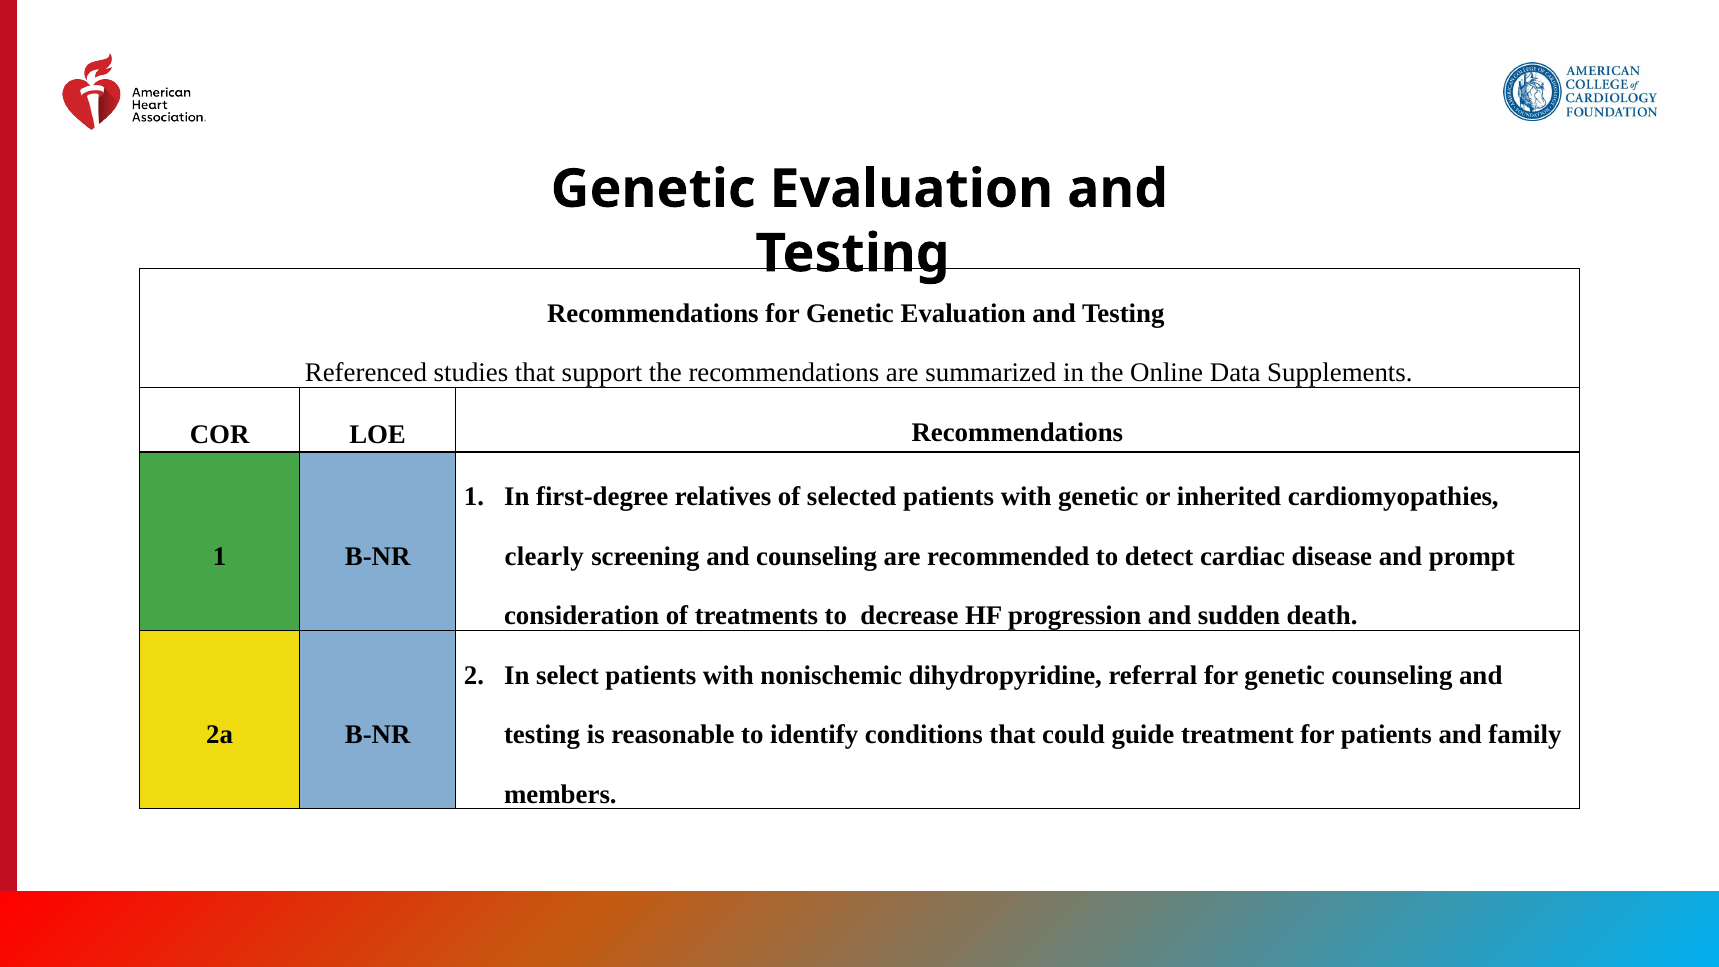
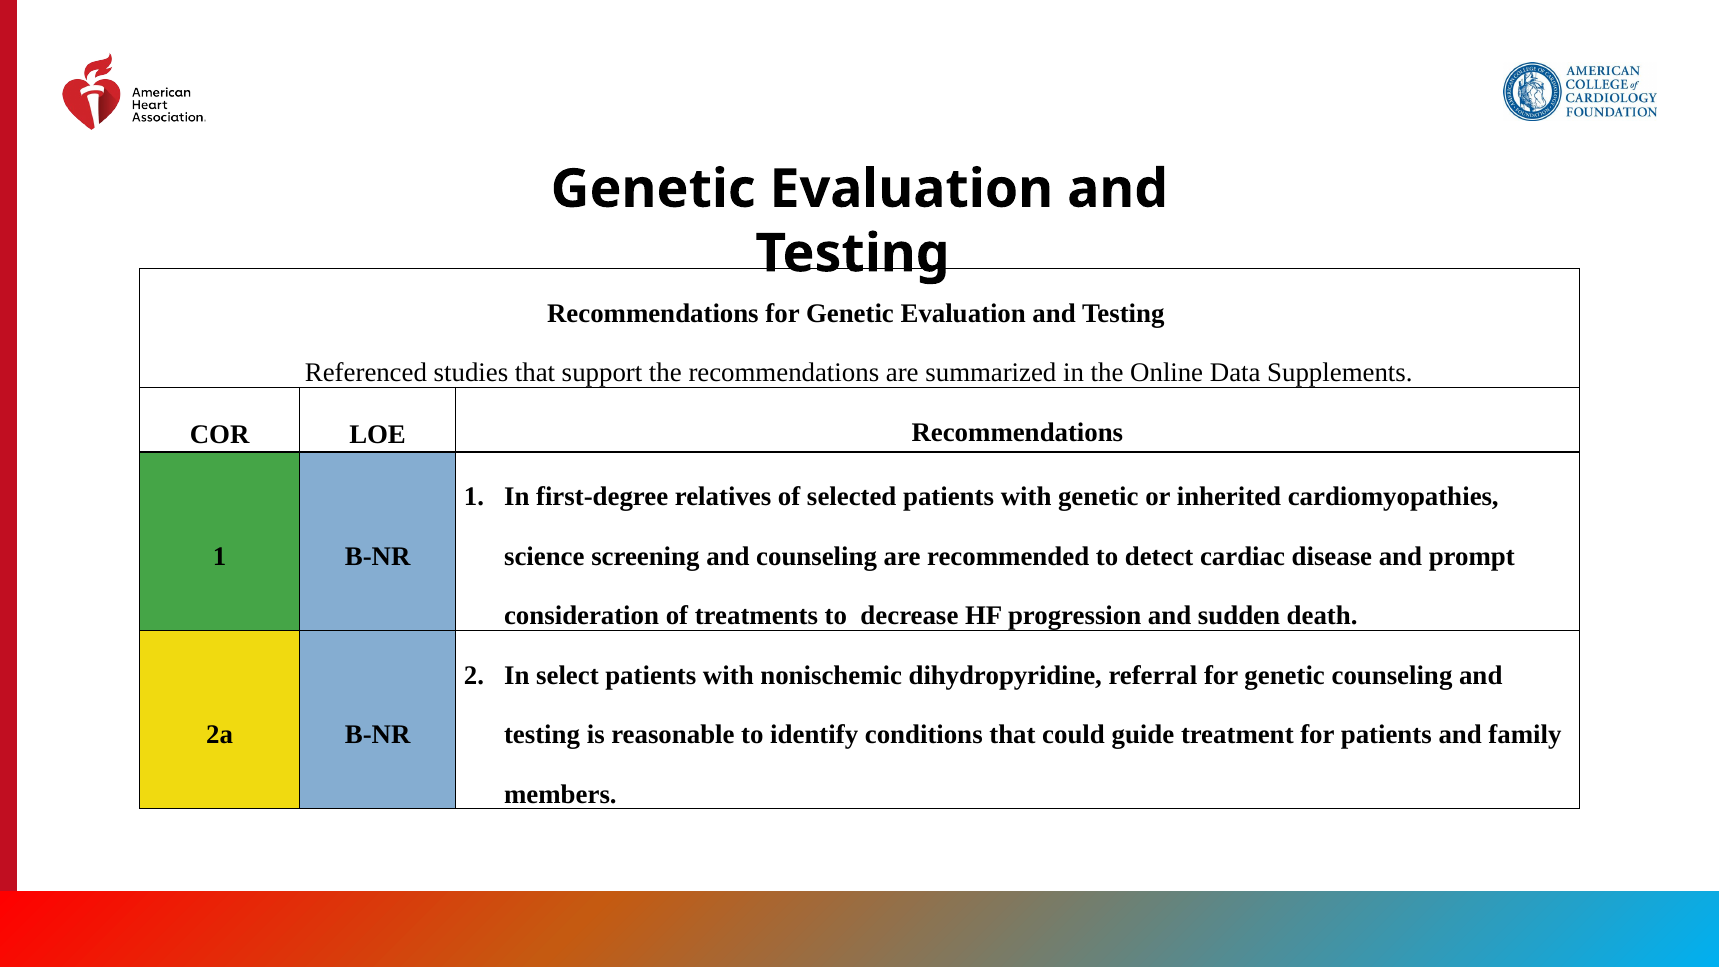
clearly: clearly -> science (544, 556)
